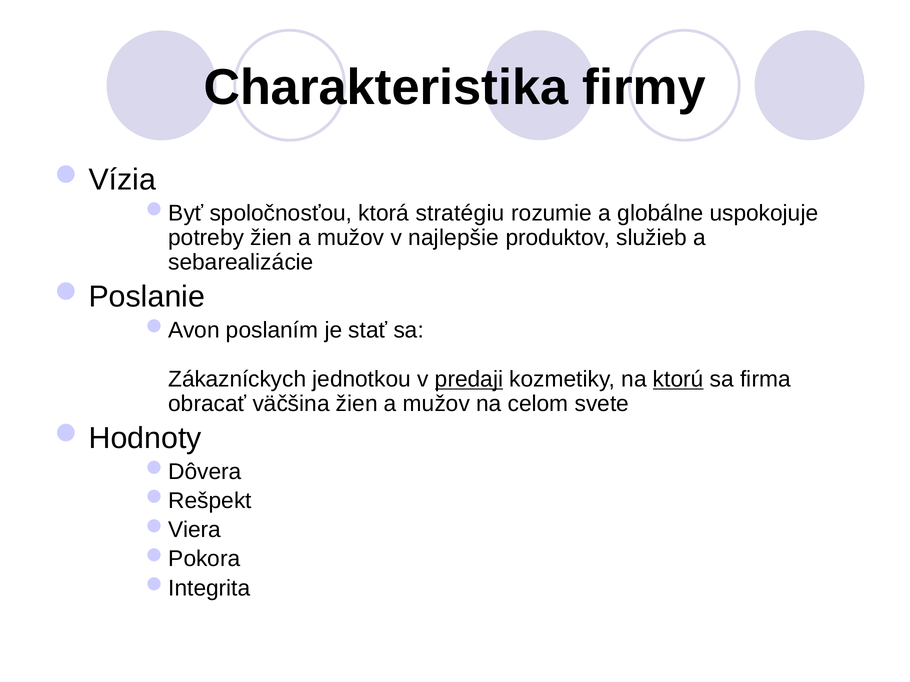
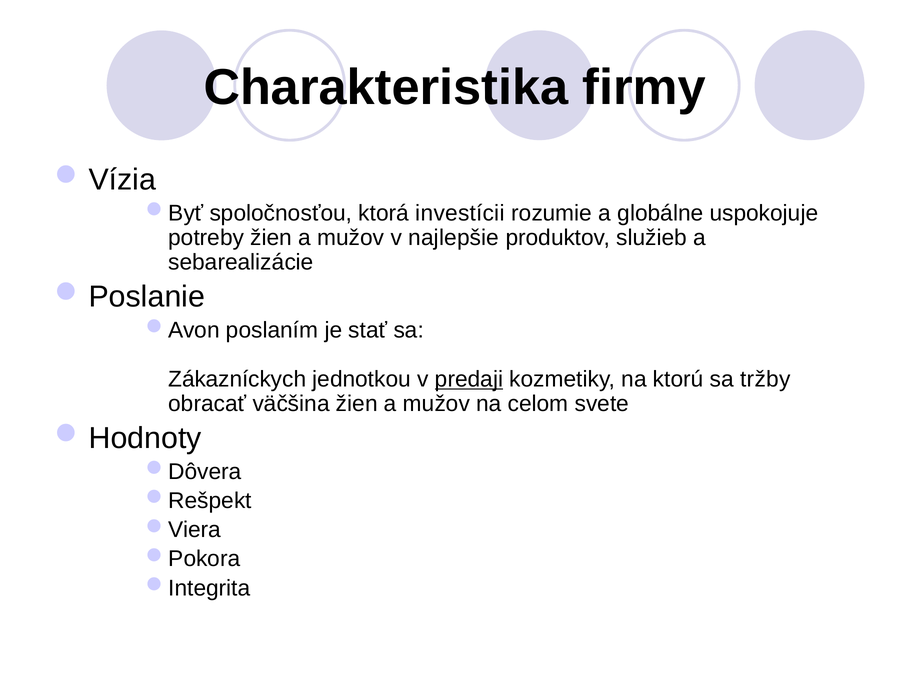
stratégiu: stratégiu -> investícii (460, 213)
ktorú underline: present -> none (678, 379)
firma: firma -> tržby (765, 379)
